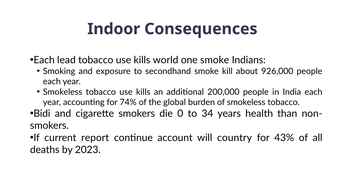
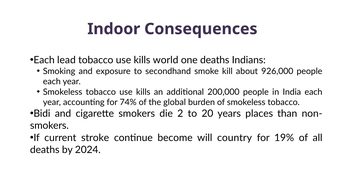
one smoke: smoke -> deaths (215, 60)
0: 0 -> 2 (180, 114)
34: 34 -> 20 (207, 114)
health: health -> places (259, 114)
report: report -> stroke (95, 138)
account: account -> become (175, 138)
43%: 43% -> 19% (284, 138)
2023: 2023 -> 2024 (88, 150)
